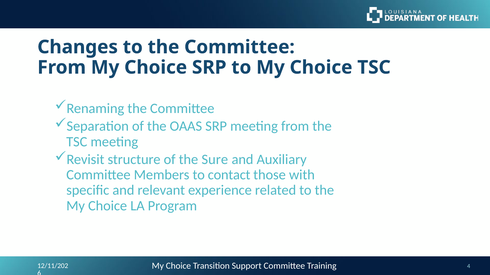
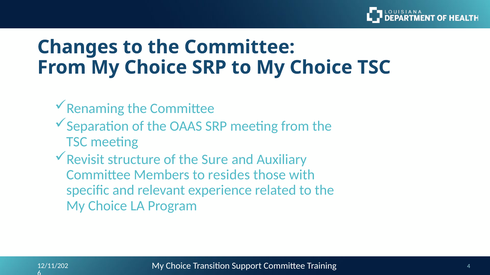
contact: contact -> resides (229, 175)
